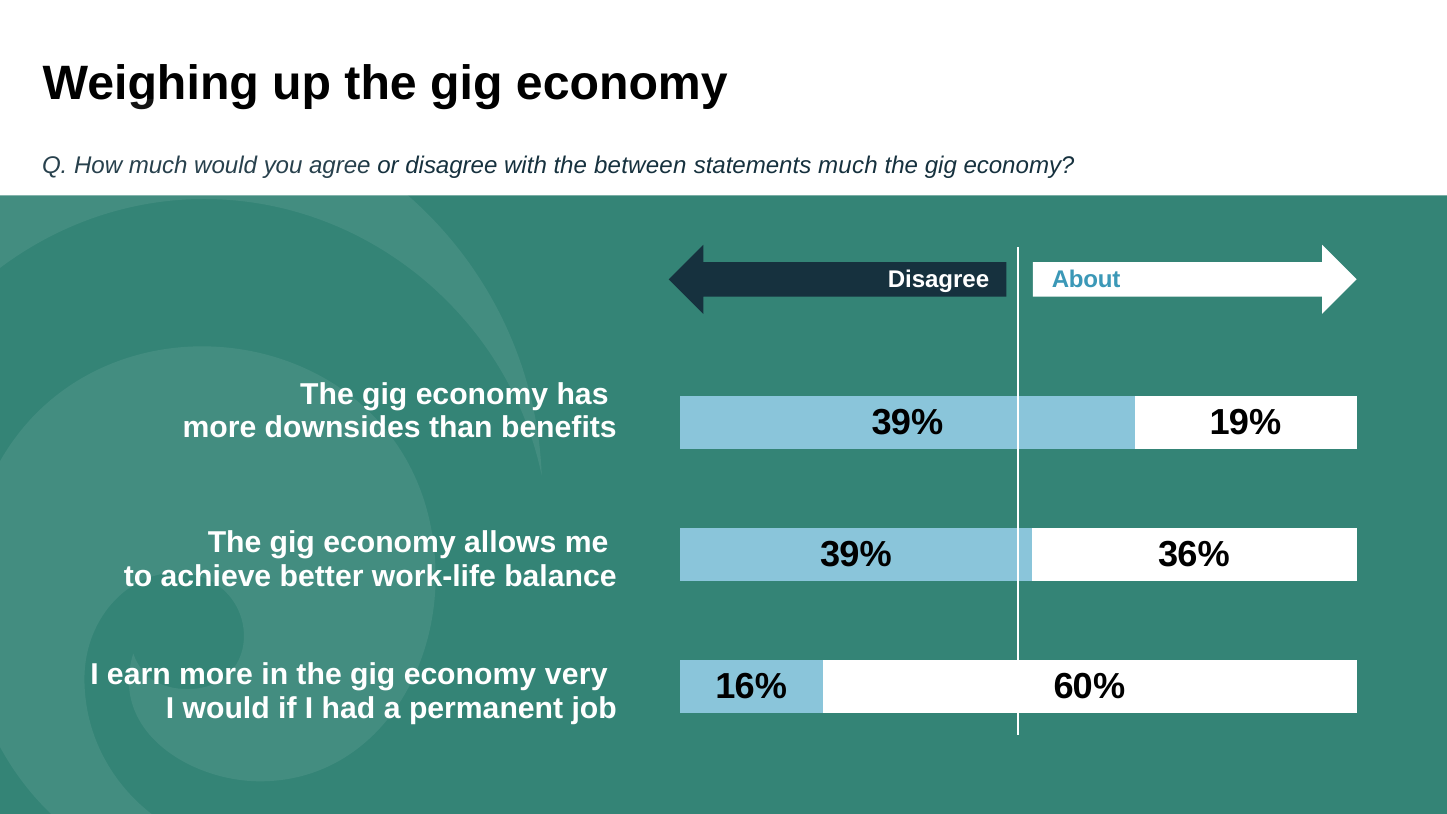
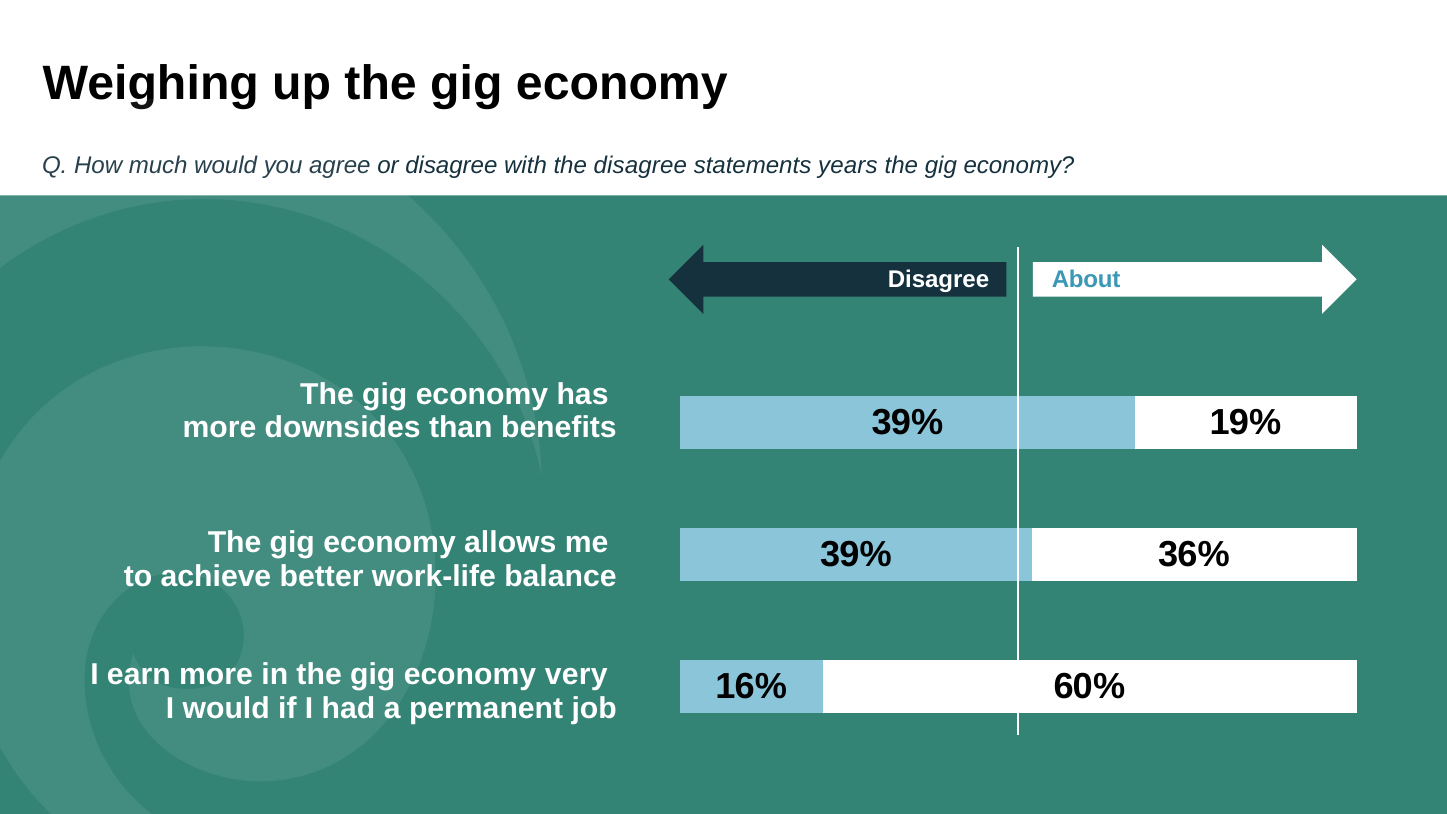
the between: between -> disagree (640, 166)
statements much: much -> years (848, 166)
